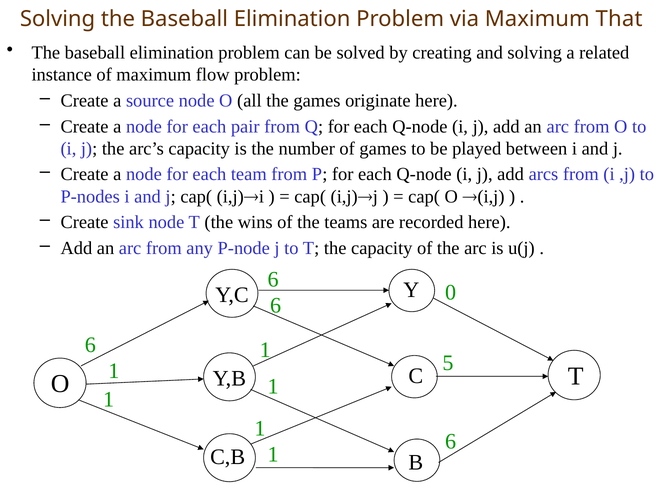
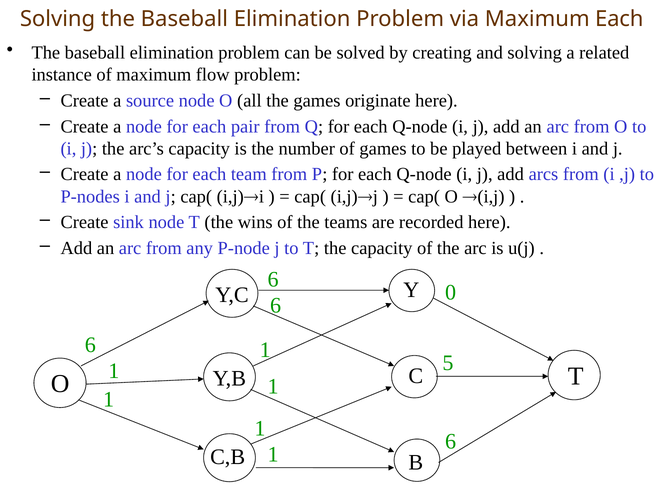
Maximum That: That -> Each (619, 19)
